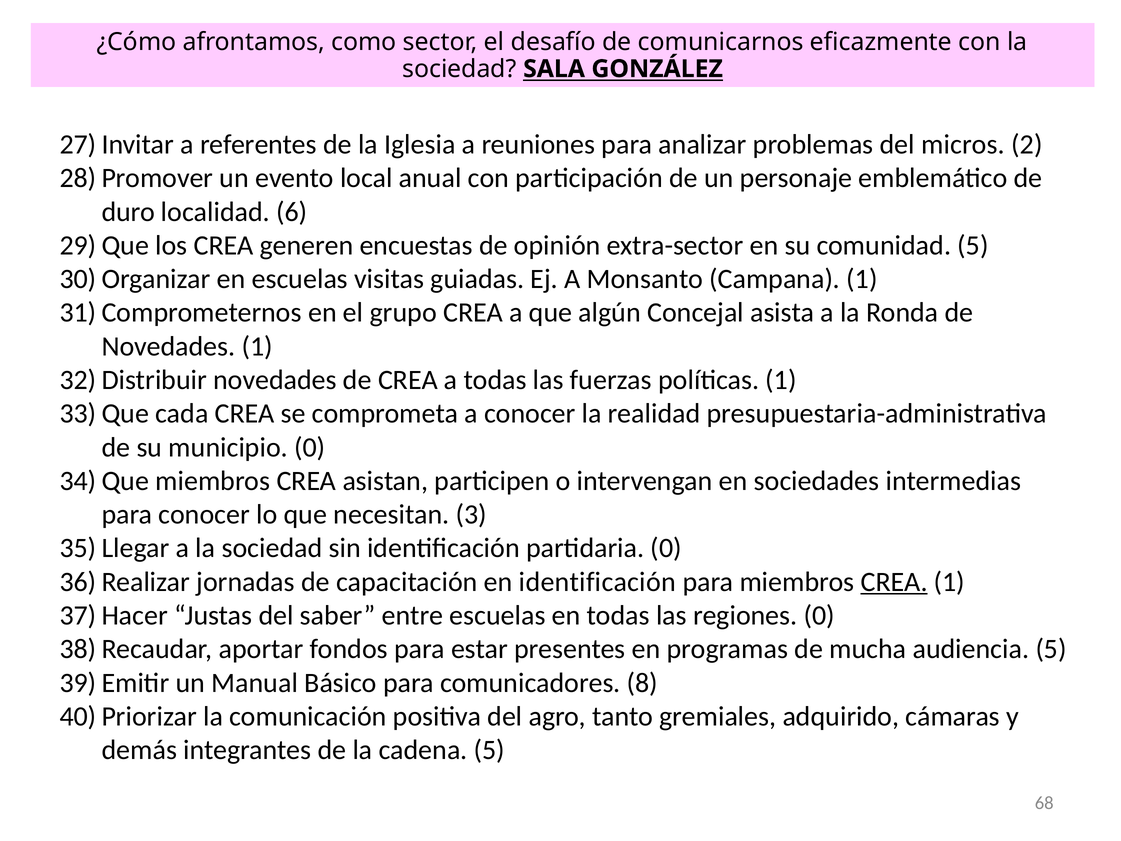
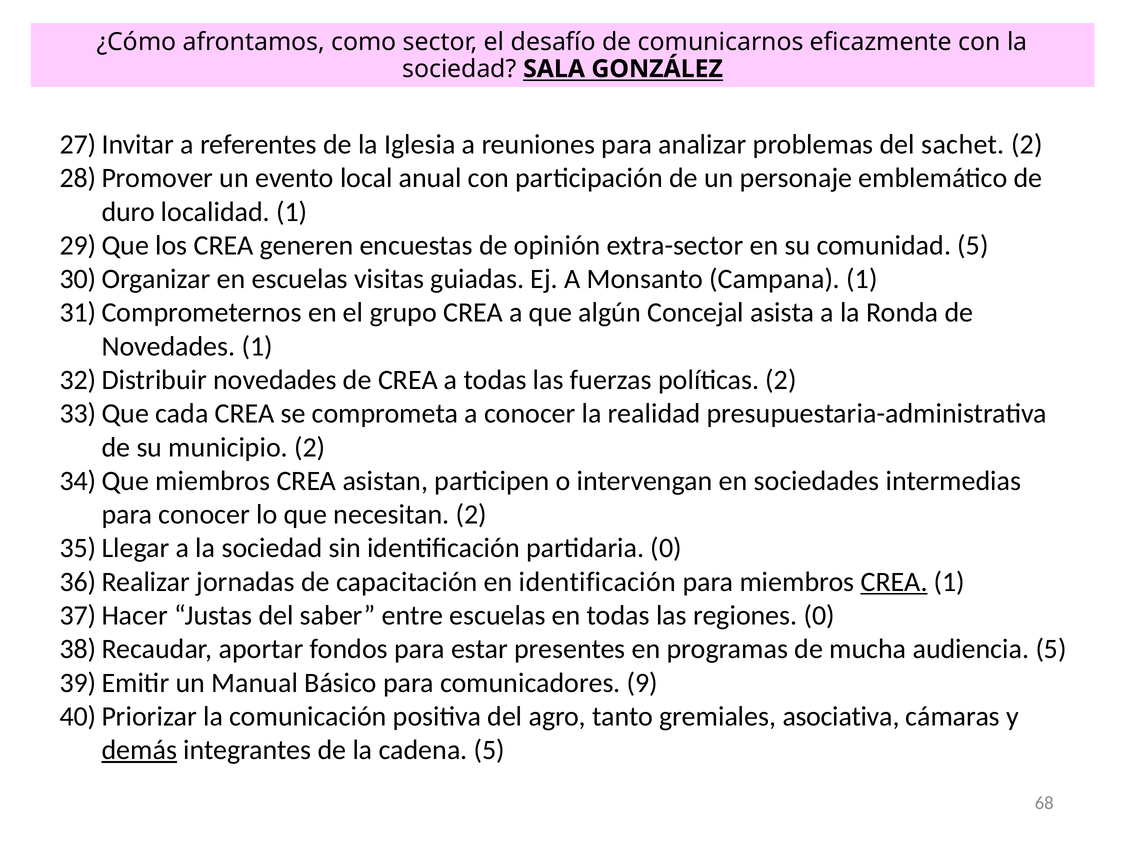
micros: micros -> sachet (963, 144)
localidad 6: 6 -> 1 (292, 212)
políticas 1: 1 -> 2 (781, 380)
municipio 0: 0 -> 2 (310, 447)
necesitan 3: 3 -> 2 (471, 514)
8: 8 -> 9 (642, 683)
adquirido: adquirido -> asociativa (841, 716)
demás underline: none -> present (139, 750)
